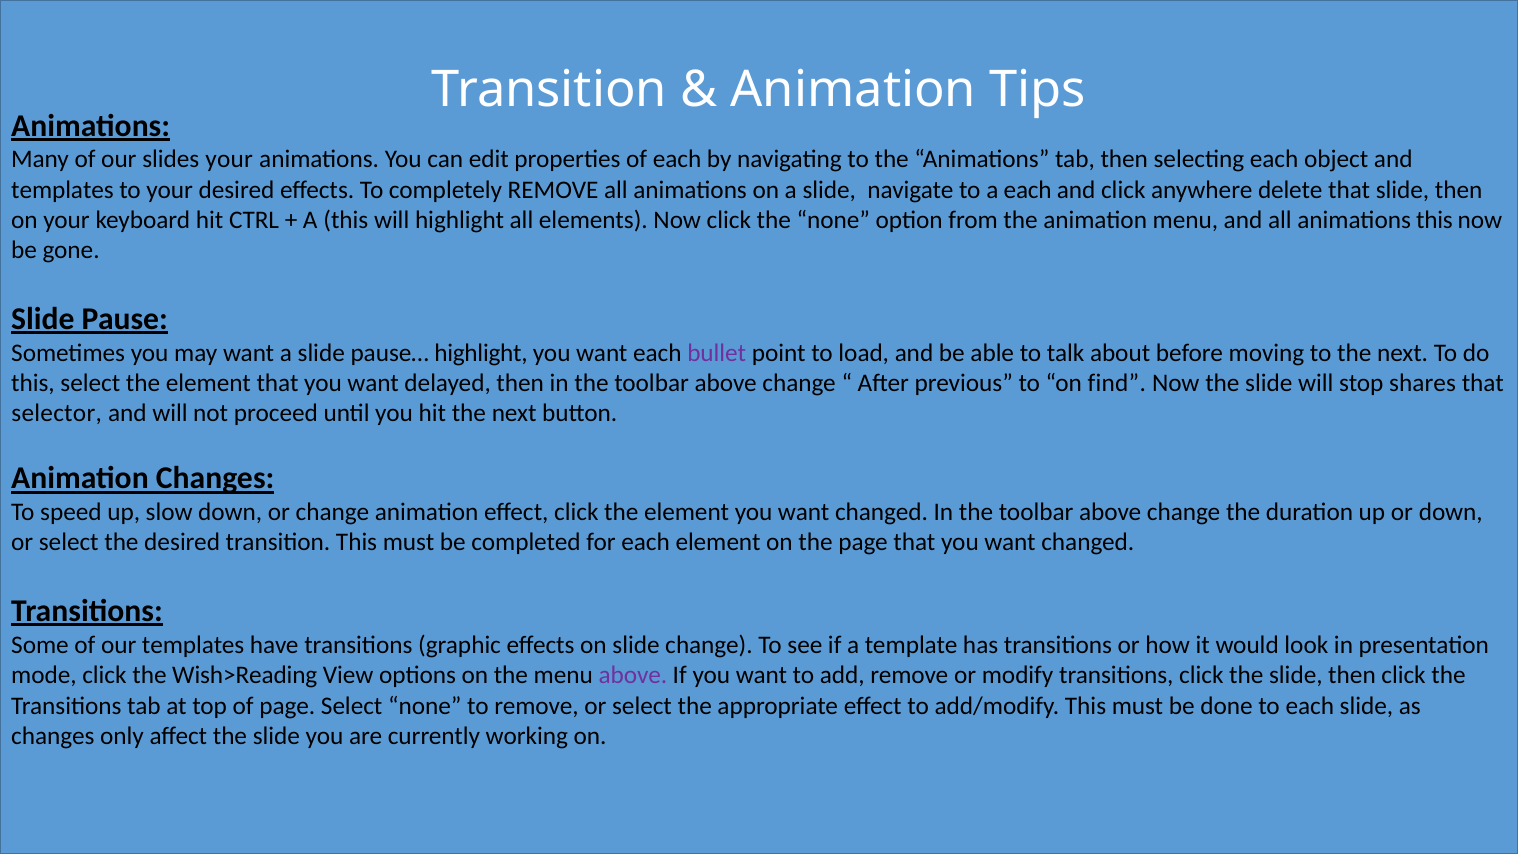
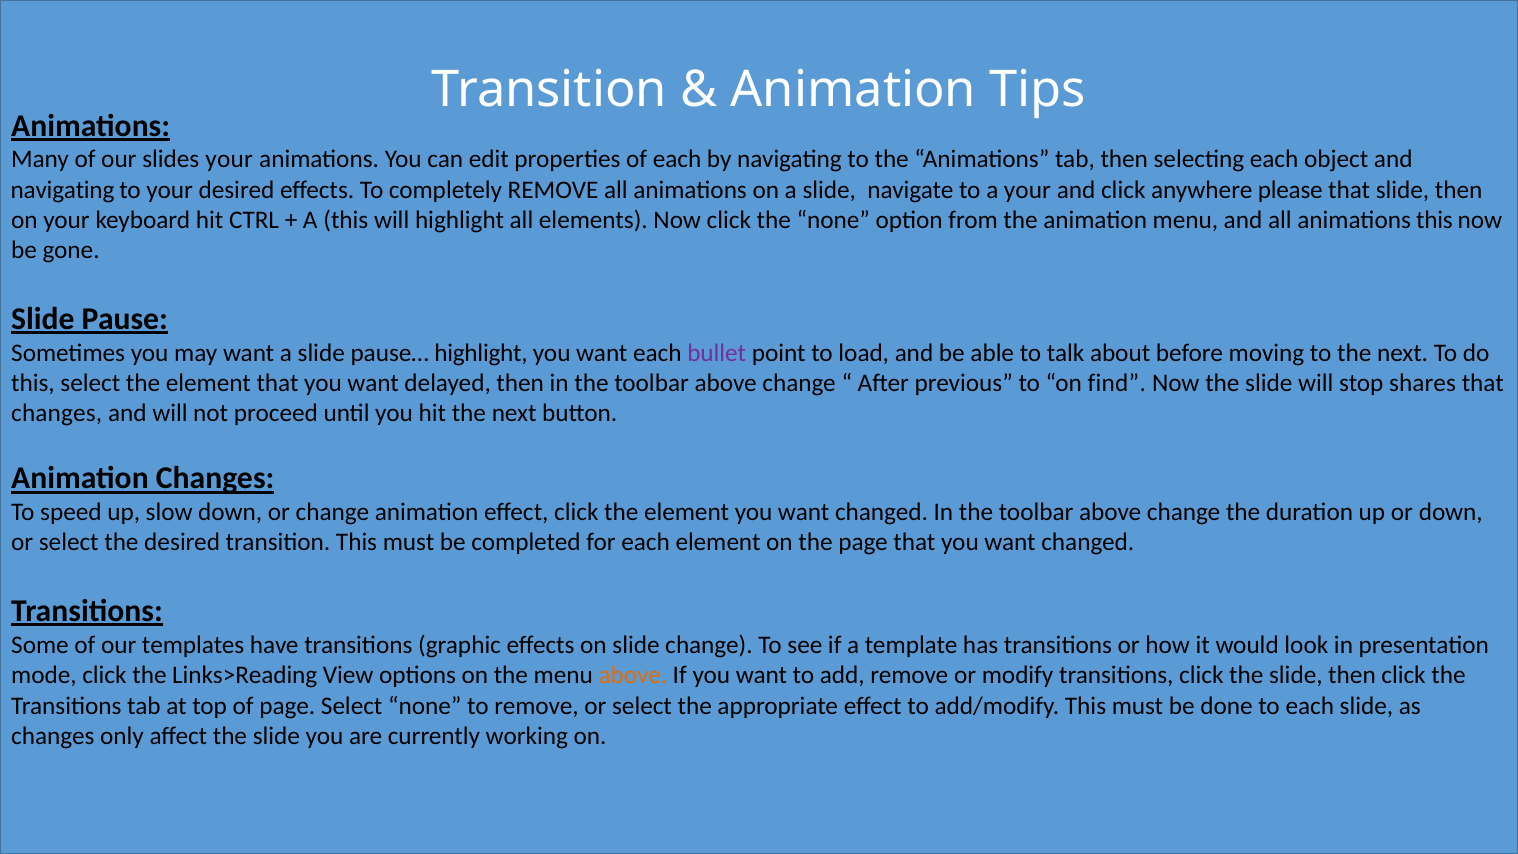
templates: templates -> navigating (63, 190)
a each: each -> your (1027, 190)
delete: delete -> please (1290, 190)
selector: selector -> changes (57, 413)
Wish>Reading: Wish>Reading -> Links>Reading (245, 675)
above colour: purple -> orange (633, 675)
